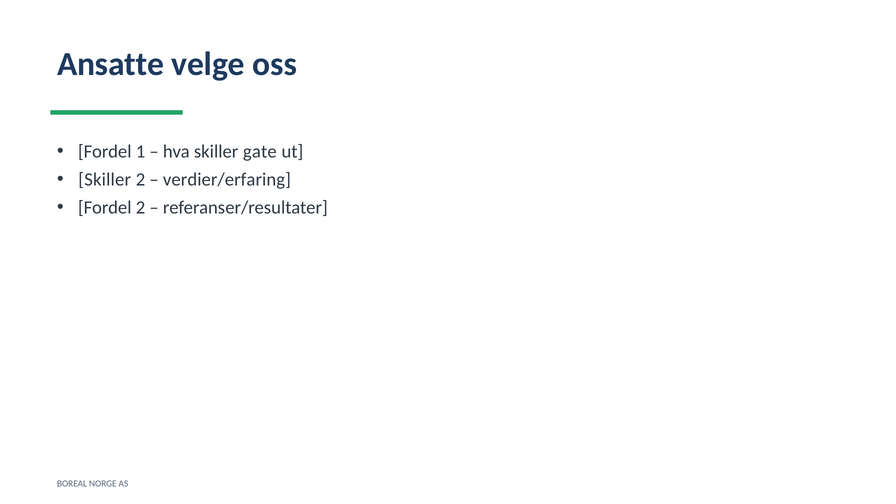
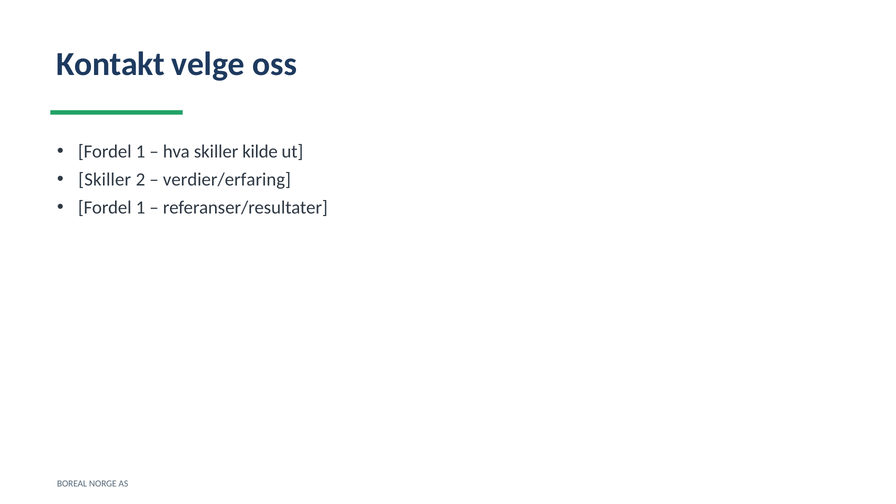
Ansatte: Ansatte -> Kontakt (111, 64)
gate: gate -> kilde (260, 152)
2: 2 -> 1 (141, 208)
